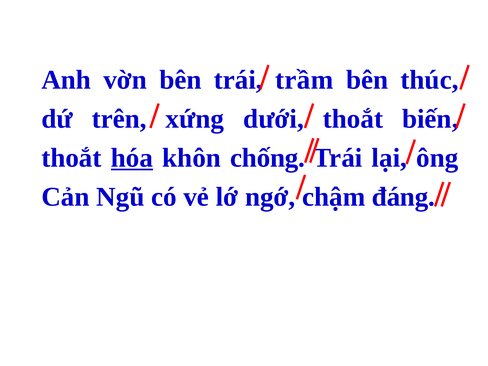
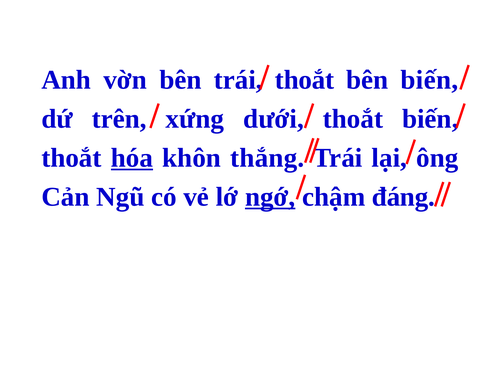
trầm: trầm -> thoắt (305, 80)
bên thúc: thúc -> biến (429, 80)
chống: chống -> thắng (267, 158)
ngớ underline: none -> present (270, 197)
